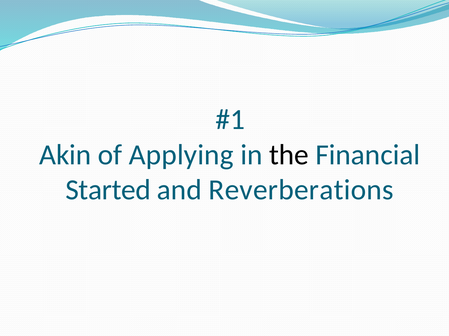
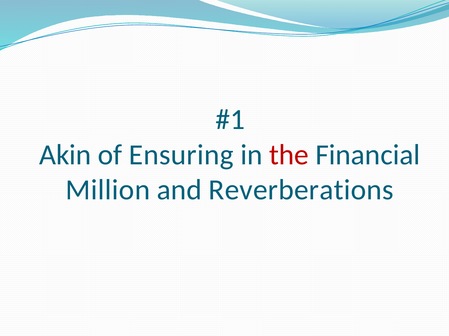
Applying: Applying -> Ensuring (181, 155)
the colour: black -> red (289, 155)
Started: Started -> Million (108, 190)
